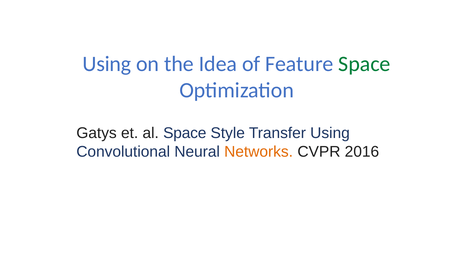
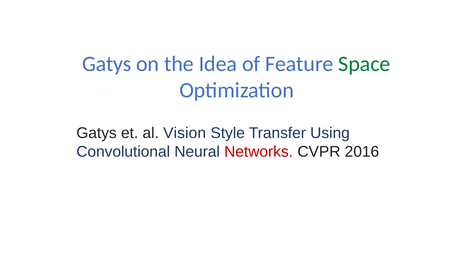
Using: Using -> Gatys (107, 64)
al Space: Space -> Vision (185, 133)
Networks colour: orange -> red (259, 152)
